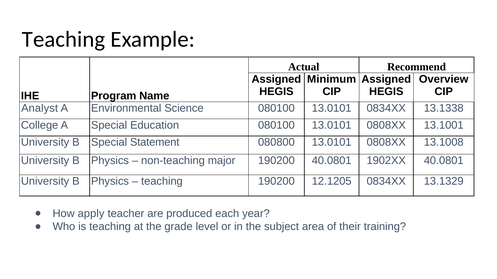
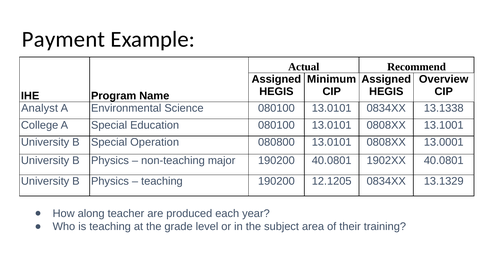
Teaching: Teaching -> Payment (64, 39)
Statement: Statement -> Operation (155, 143)
13.1008: 13.1008 -> 13.0001 (444, 143)
apply: apply -> along (91, 214)
